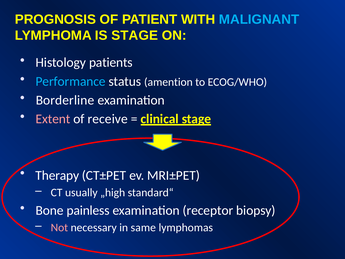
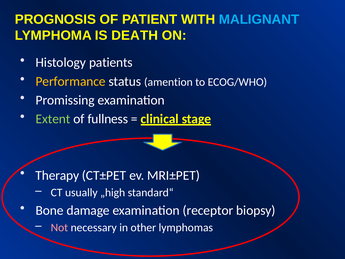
IS STAGE: STAGE -> DEATH (135, 35)
Performance colour: light blue -> yellow (71, 81)
Borderline: Borderline -> Promissing (65, 100)
Extent colour: pink -> light green (53, 119)
receive: receive -> fullness (108, 119)
painless: painless -> damage (88, 210)
same: same -> other (143, 227)
